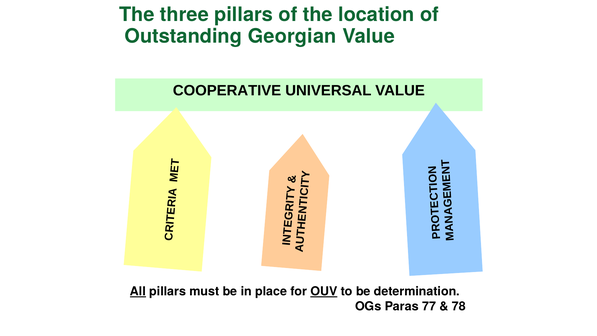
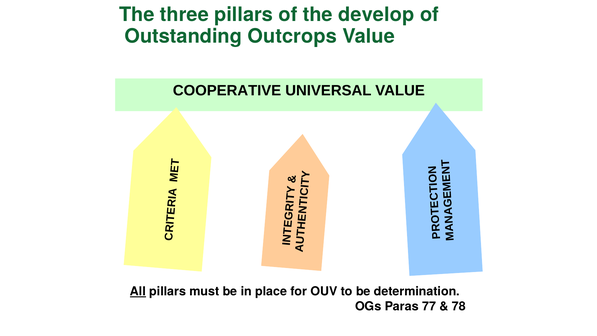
location: location -> develop (376, 15)
Georgian: Georgian -> Outcrops (292, 36)
OUV underline: present -> none (324, 291)
